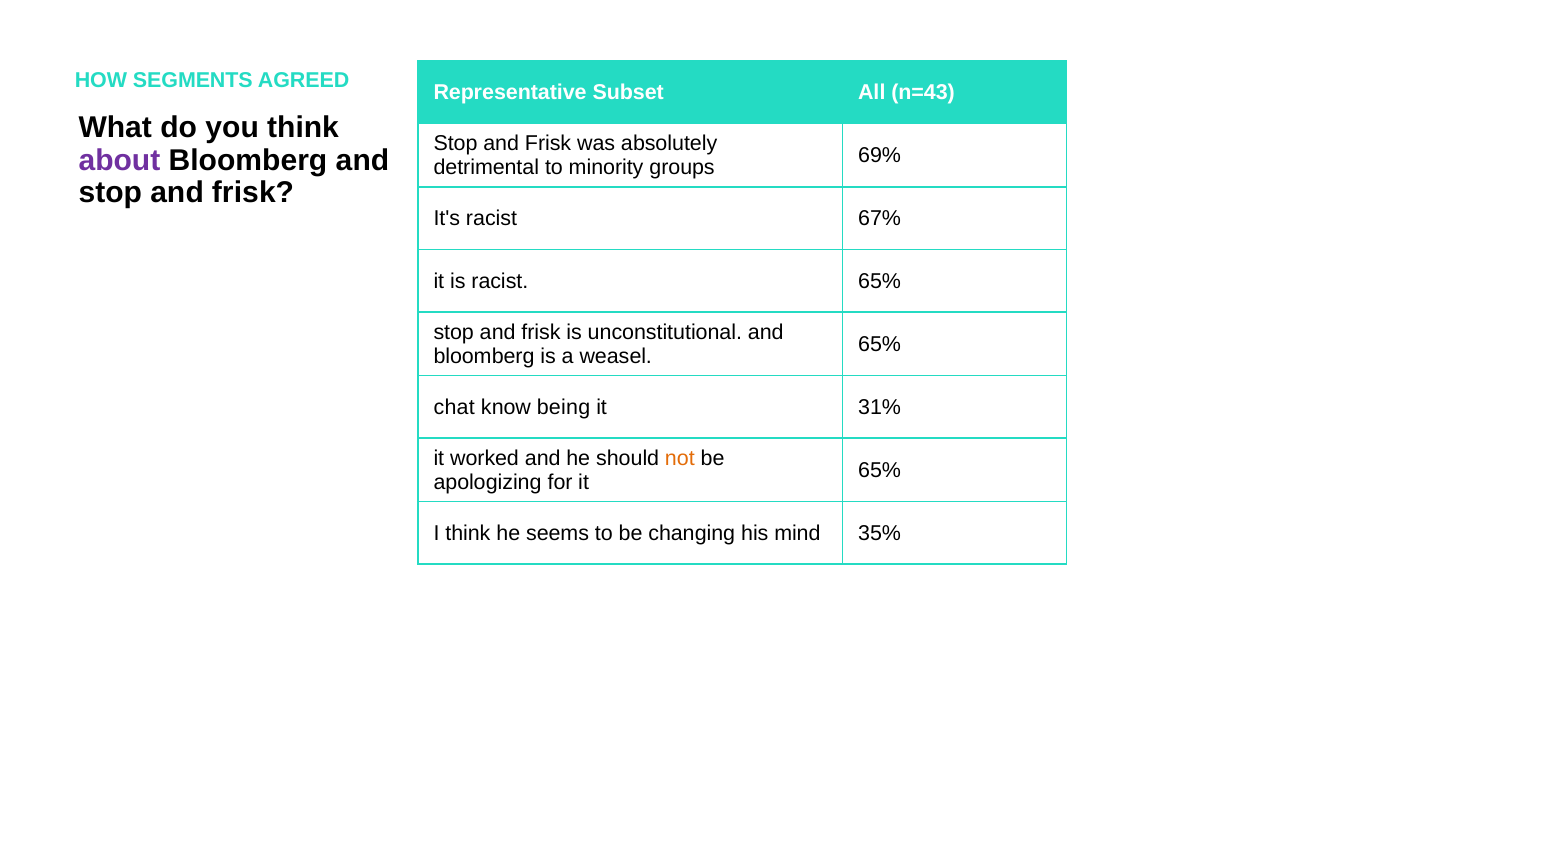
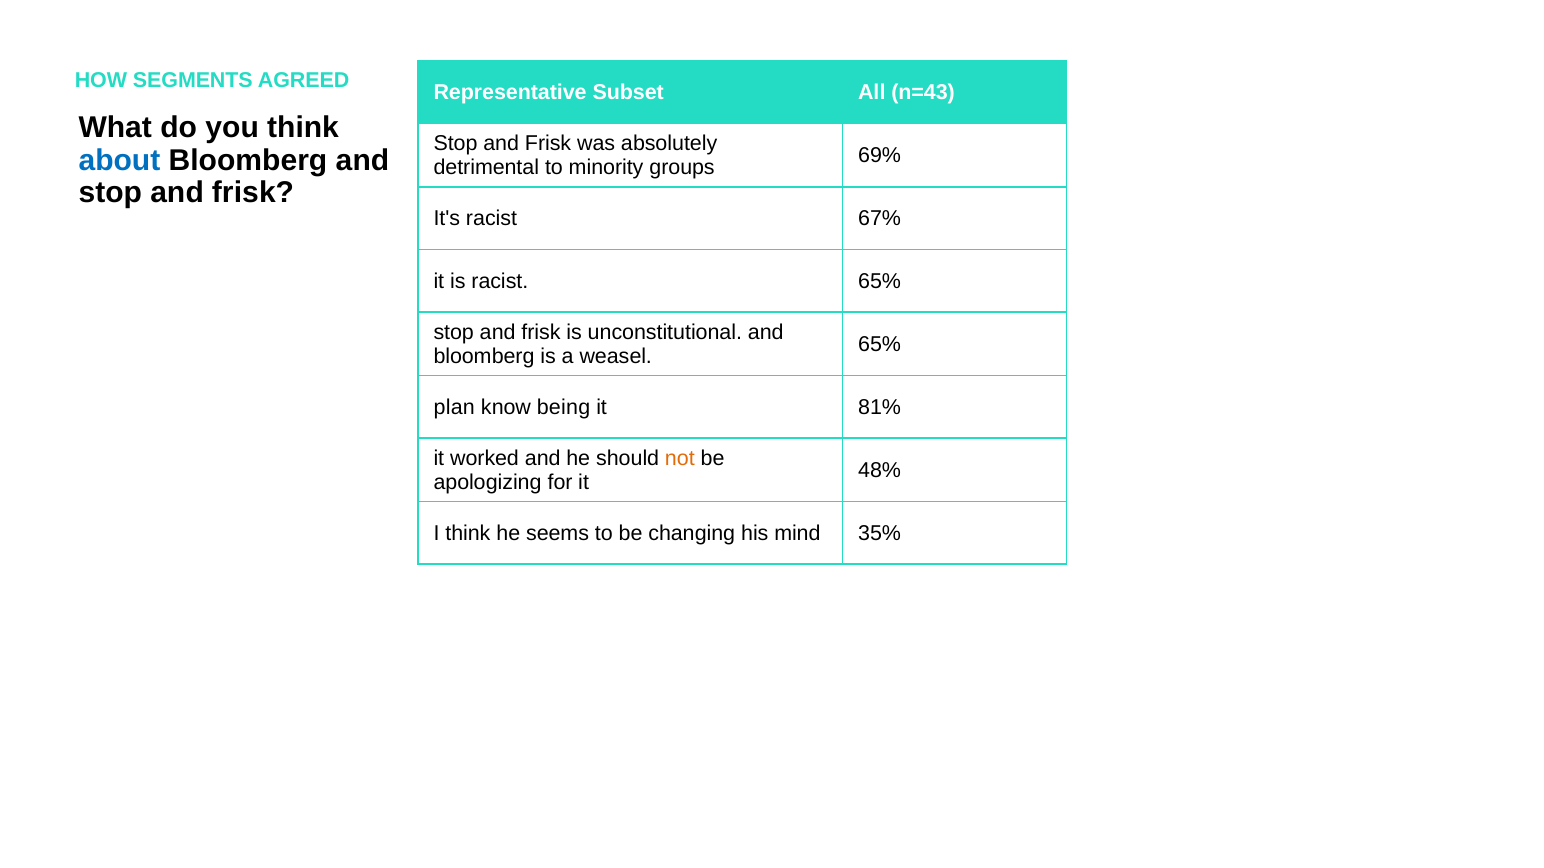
about colour: purple -> blue (119, 160)
chat: chat -> plan (454, 407)
31%: 31% -> 81% (880, 407)
65%: 65% -> 48% (880, 470)
